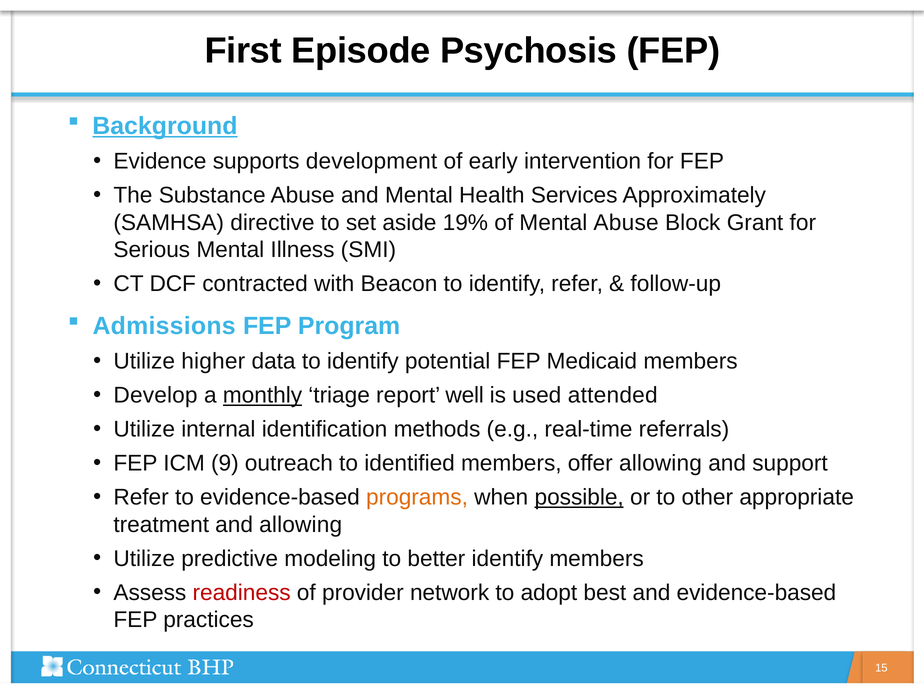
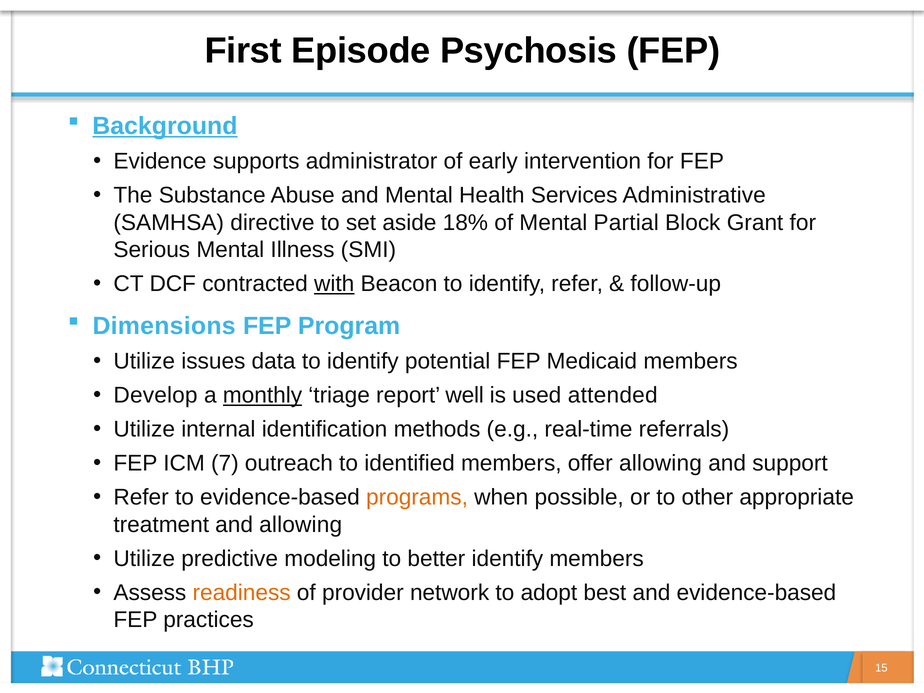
development: development -> administrator (372, 161)
Approximately: Approximately -> Administrative (694, 195)
19%: 19% -> 18% (465, 223)
Mental Abuse: Abuse -> Partial (626, 223)
with underline: none -> present (334, 284)
Admissions: Admissions -> Dimensions (164, 326)
higher: higher -> issues (213, 361)
9: 9 -> 7 (225, 463)
possible underline: present -> none (579, 497)
readiness colour: red -> orange (242, 593)
